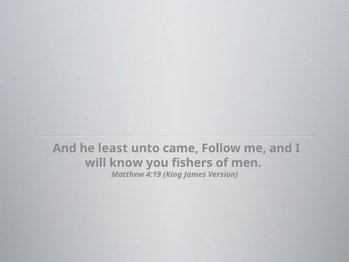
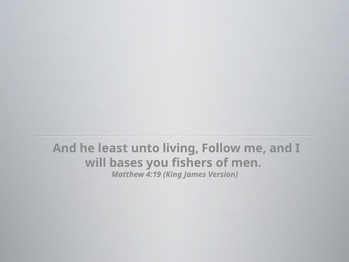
came: came -> living (181, 148)
know: know -> bases (126, 163)
